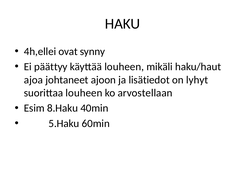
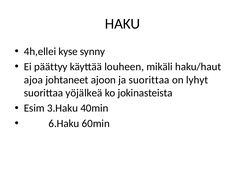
ovat: ovat -> kyse (68, 51)
ja lisätiedot: lisätiedot -> suorittaa (149, 80)
suorittaa louheen: louheen -> yöjälkeä (84, 93)
arvostellaan: arvostellaan -> jokinasteista (145, 93)
8.Haku: 8.Haku -> 3.Haku (63, 108)
5.Haku: 5.Haku -> 6.Haku (64, 123)
